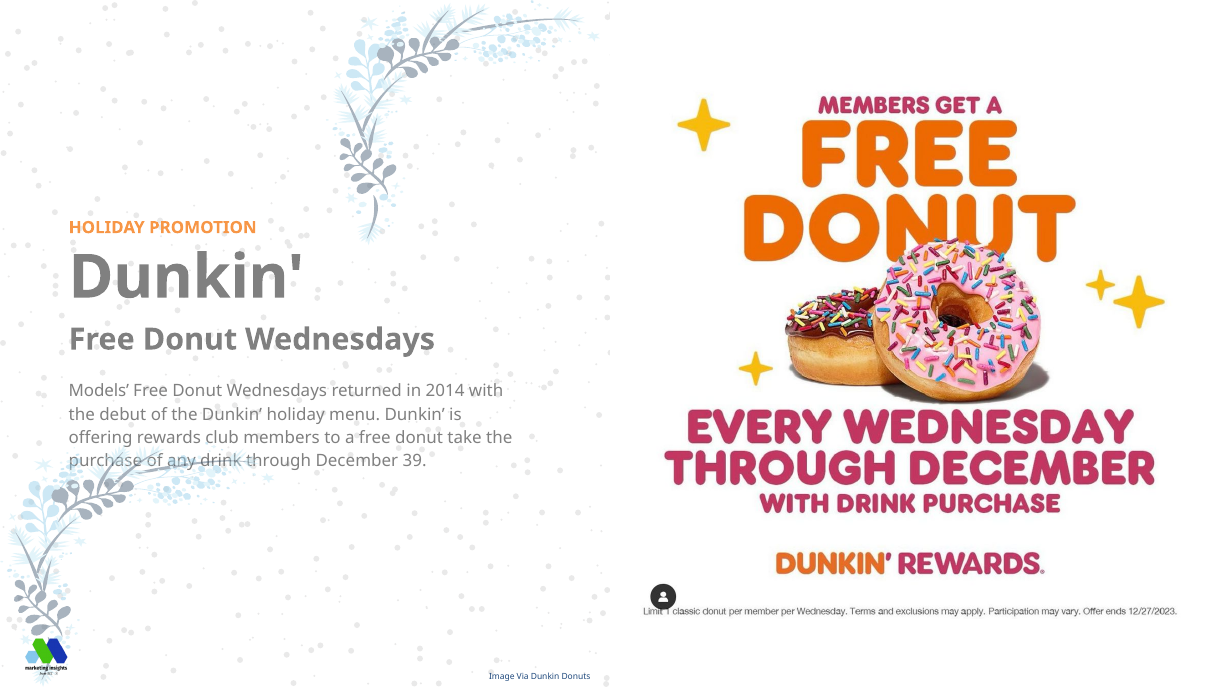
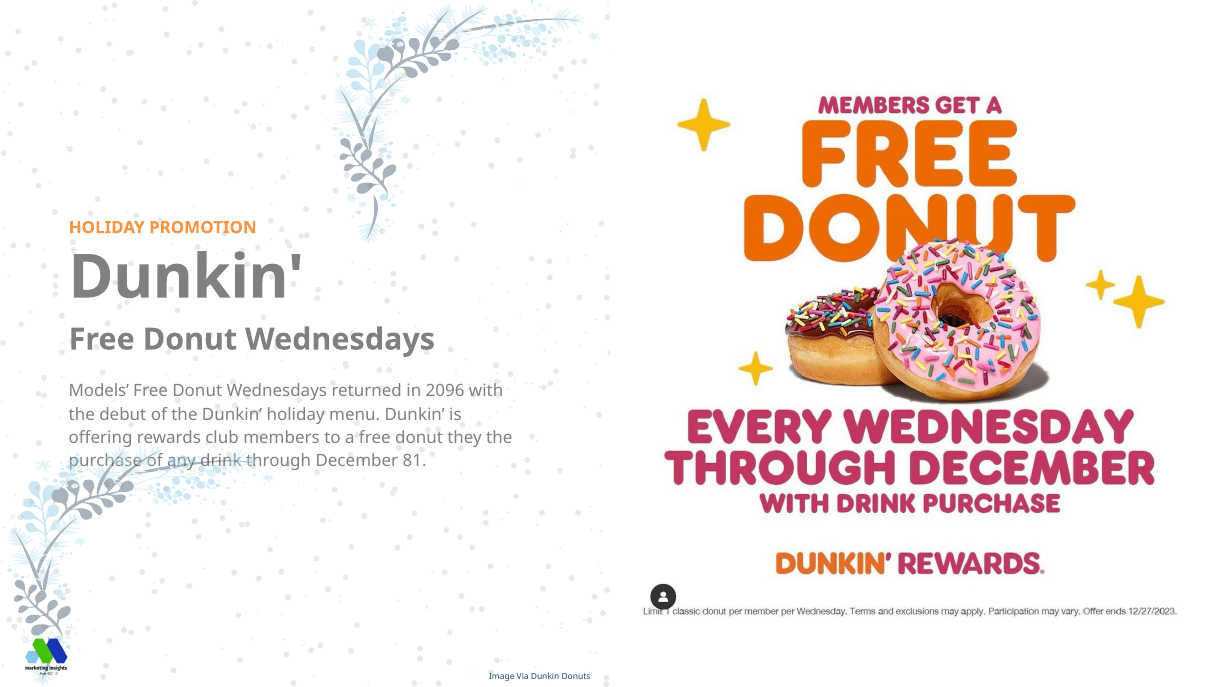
2014: 2014 -> 2096 (445, 391)
take: take -> they (465, 438)
39: 39 -> 81 (415, 461)
